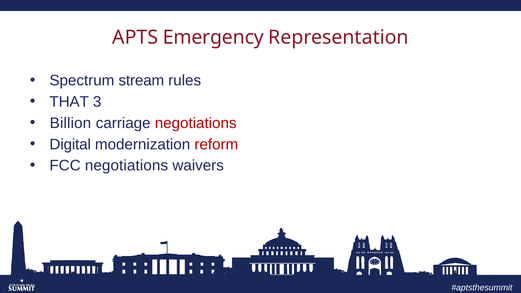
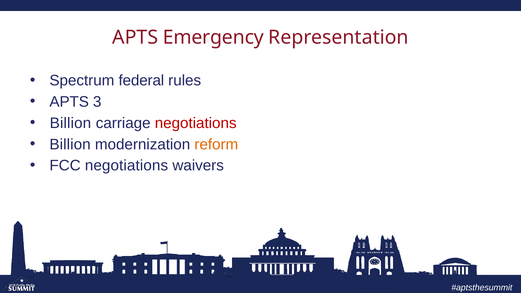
stream: stream -> federal (141, 81)
THAT: THAT -> APTS (69, 102)
Digital: Digital -> Billion (70, 144)
reform colour: red -> orange (216, 144)
